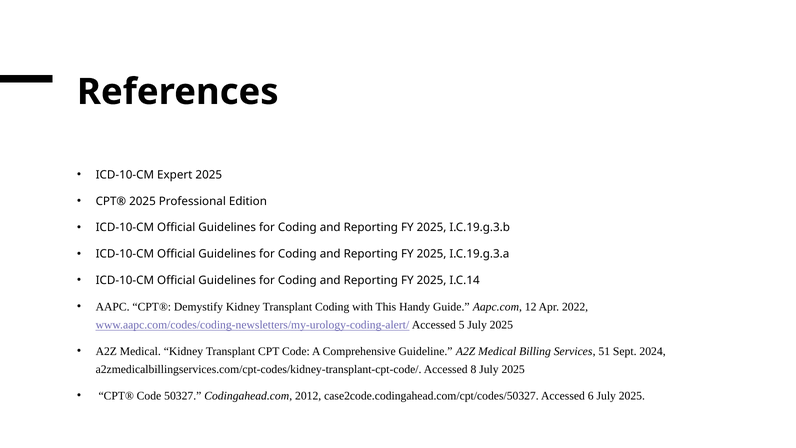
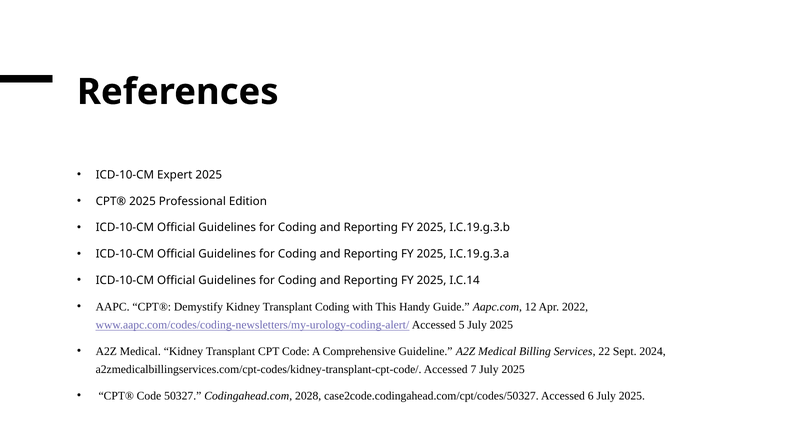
51: 51 -> 22 (604, 351)
8: 8 -> 7 (473, 369)
2012: 2012 -> 2028 (308, 396)
